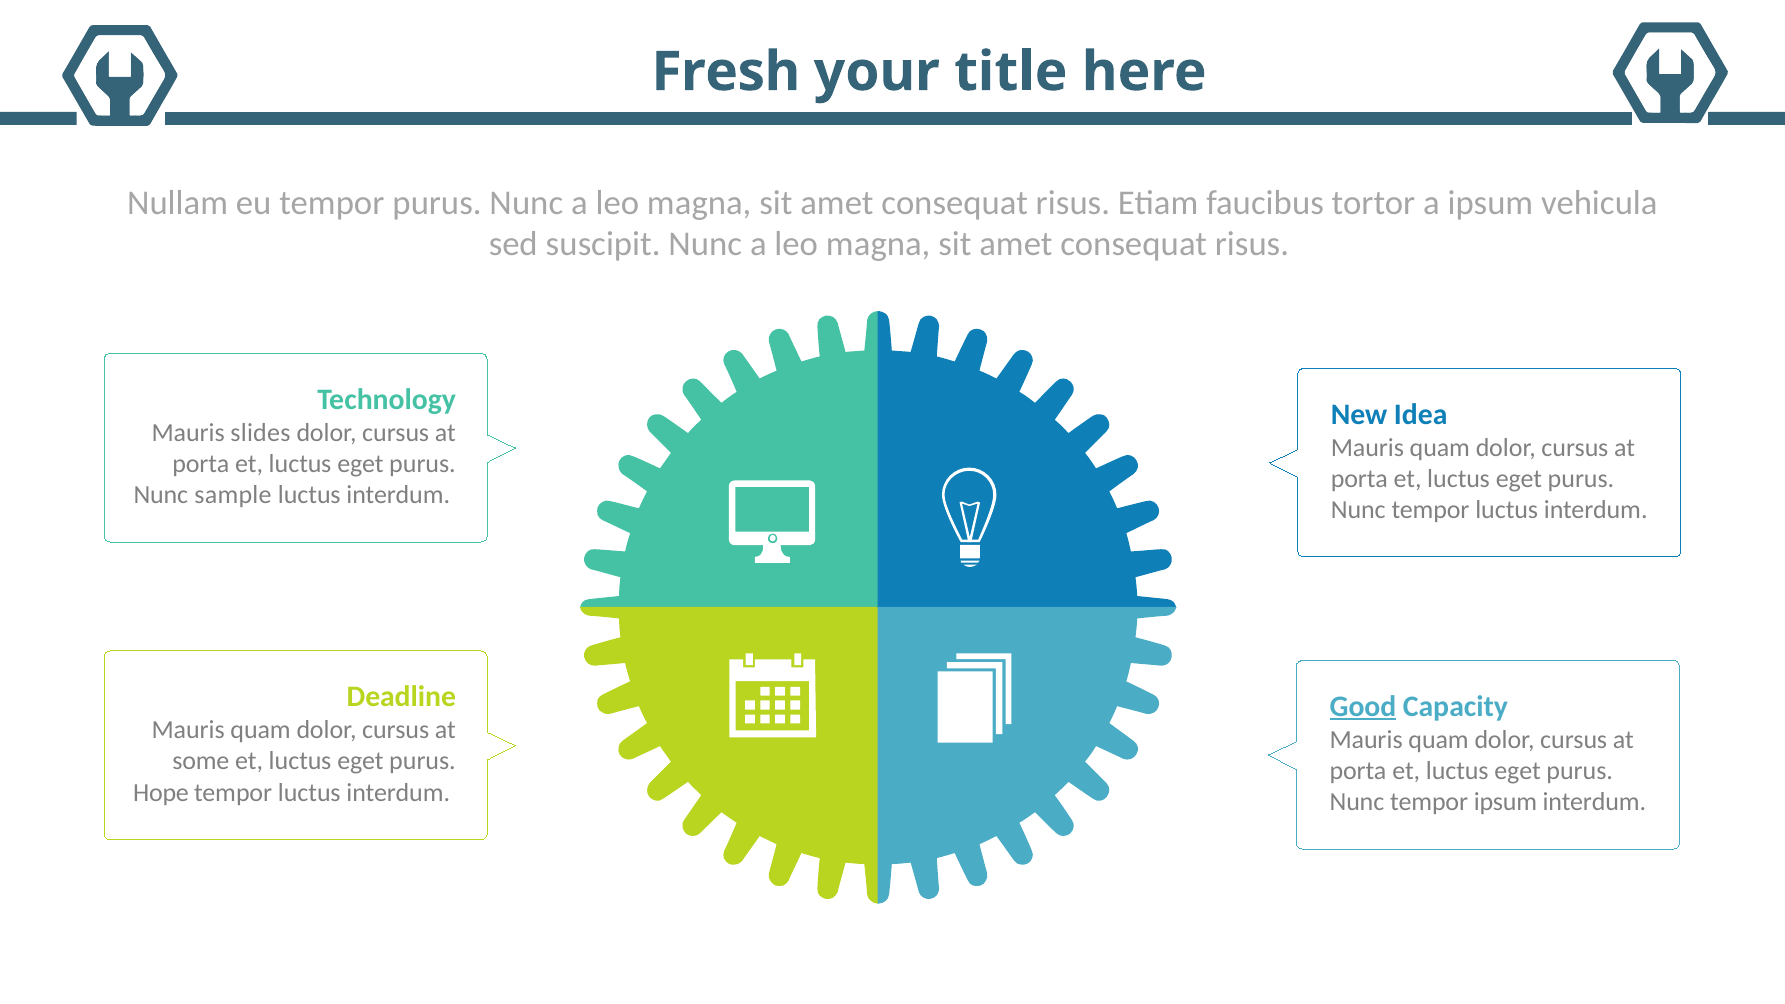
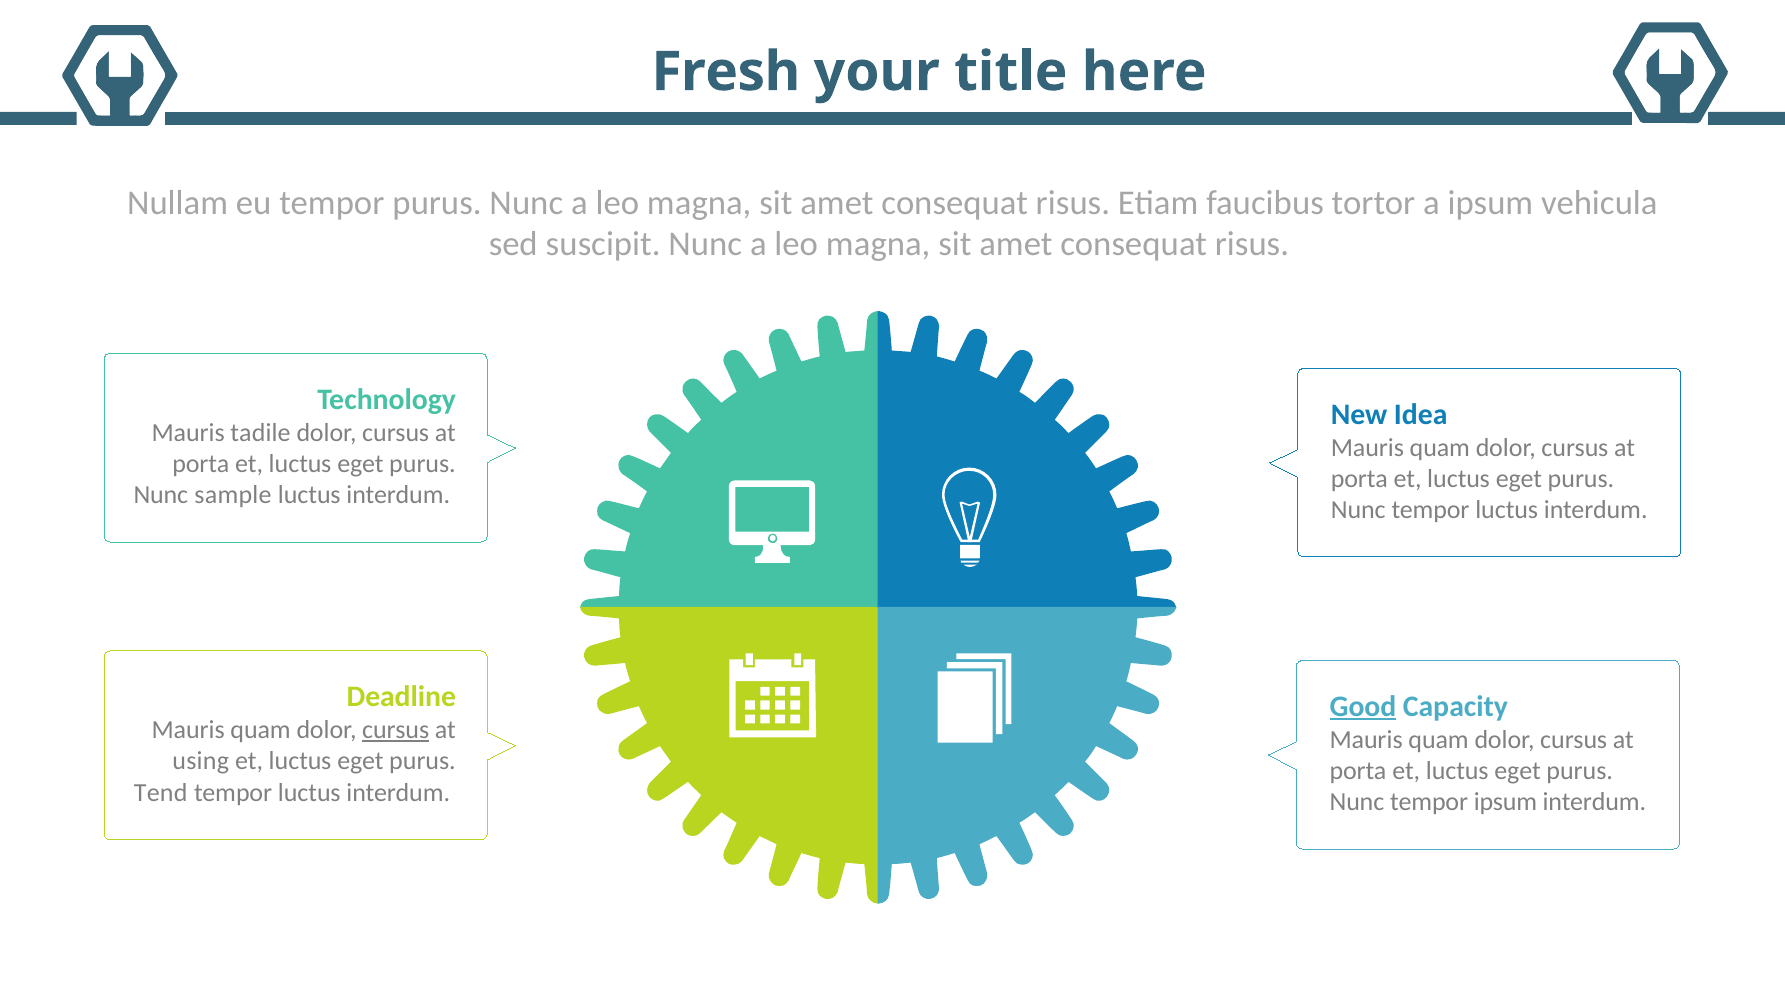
slides: slides -> tadile (260, 433)
cursus underline: none -> present (396, 730)
some: some -> using (201, 761)
Hope: Hope -> Tend (161, 793)
